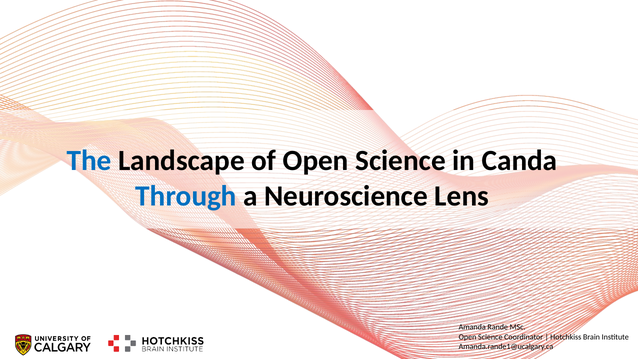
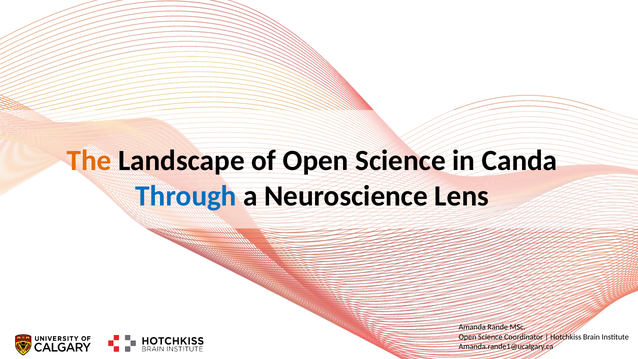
The colour: blue -> orange (89, 161)
